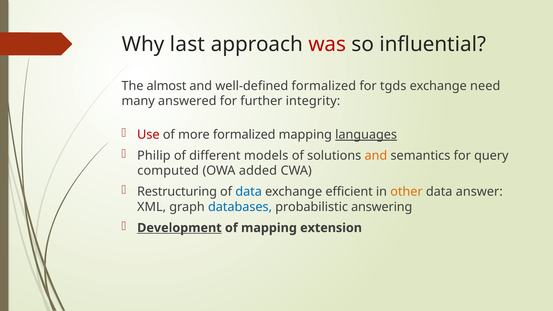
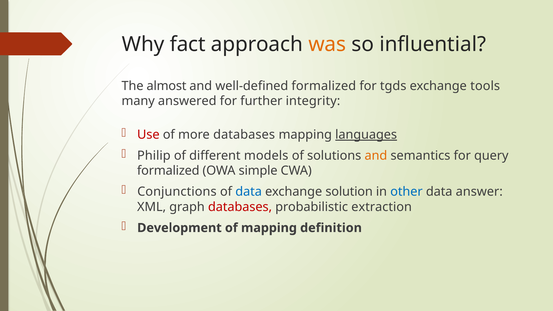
last: last -> fact (188, 44)
was colour: red -> orange (327, 44)
need: need -> tools (485, 86)
more formalized: formalized -> databases (244, 135)
computed: computed -> formalized (168, 171)
added: added -> simple (258, 171)
Restructuring: Restructuring -> Conjunctions (177, 192)
efficient: efficient -> solution (349, 192)
other colour: orange -> blue (406, 192)
databases colour: blue -> red (240, 207)
answering: answering -> extraction (382, 207)
Development underline: present -> none (179, 228)
extension: extension -> definition (331, 228)
